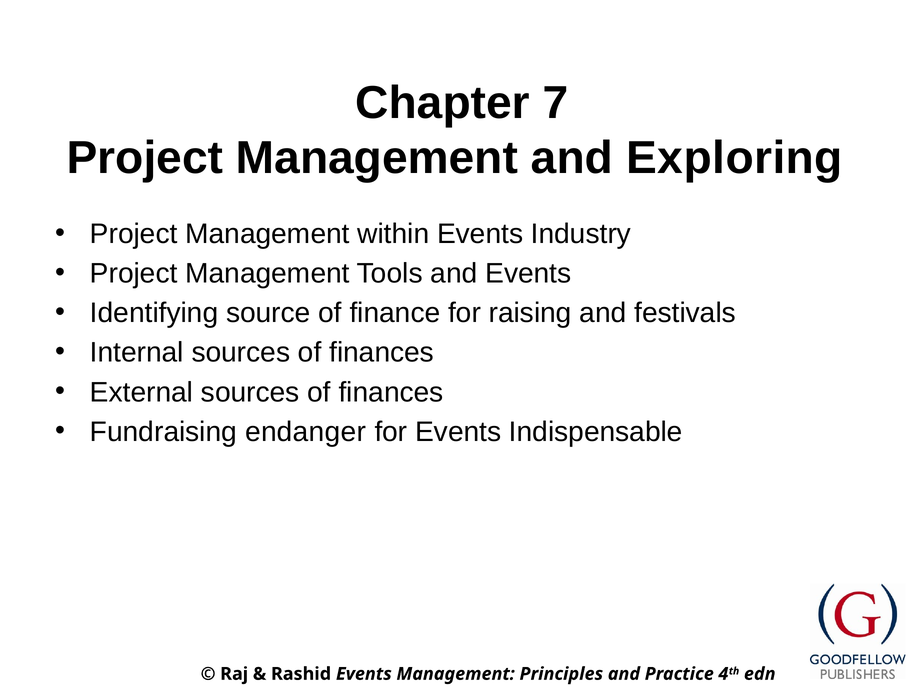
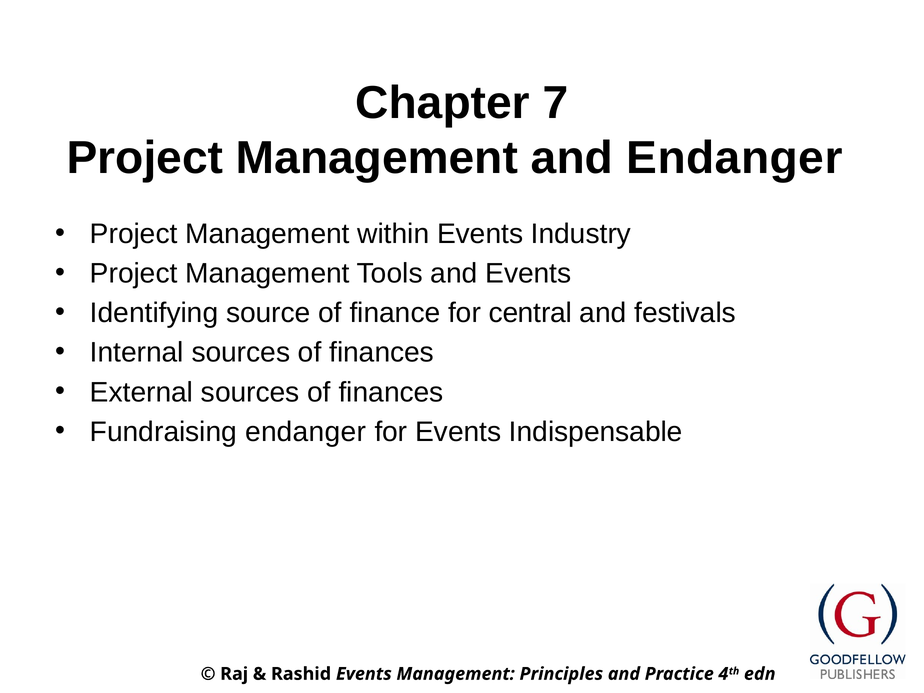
and Exploring: Exploring -> Endanger (734, 158)
raising: raising -> central (530, 313)
